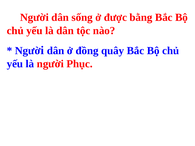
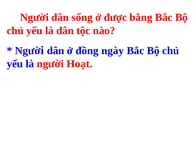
quây: quây -> ngày (113, 51)
Phục: Phục -> Hoạt (79, 64)
